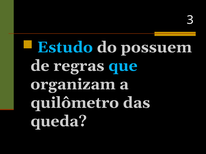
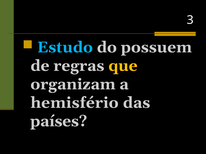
que colour: light blue -> yellow (123, 66)
quilômetro: quilômetro -> hemisfério (75, 103)
queda: queda -> países (59, 122)
